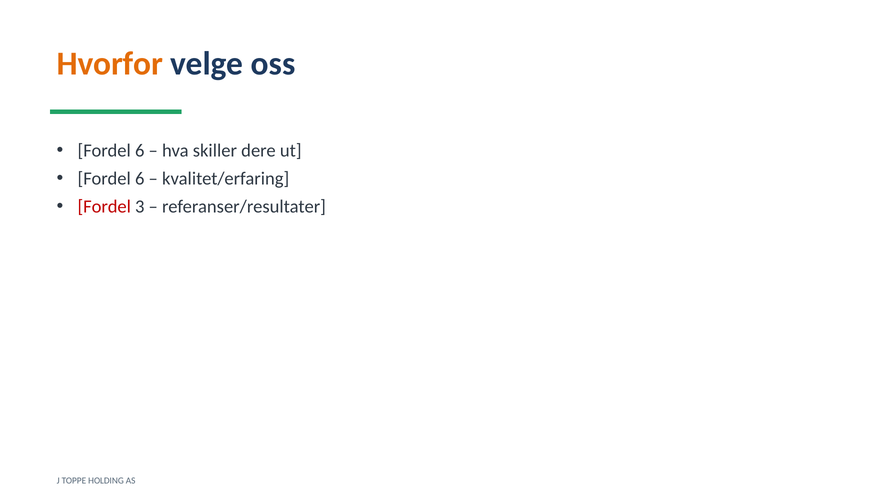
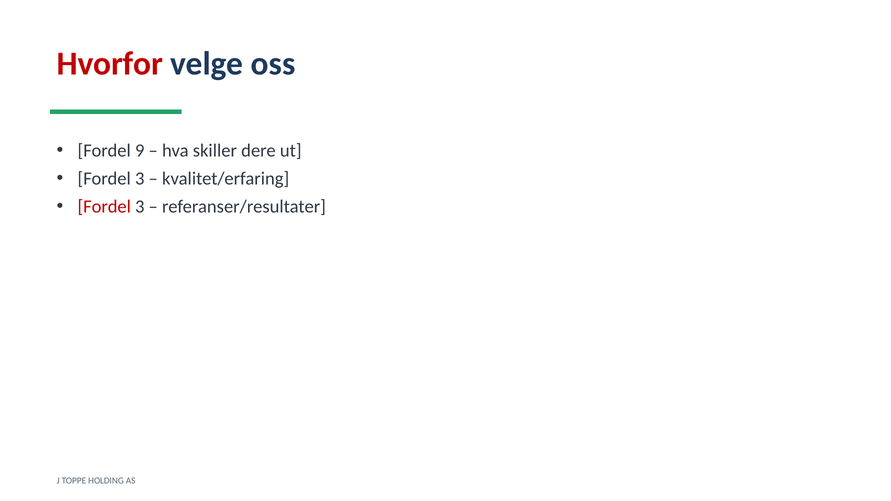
Hvorfor colour: orange -> red (110, 64)
6: 6 -> 9 (140, 151)
6: 6 -> 3 (140, 179)
